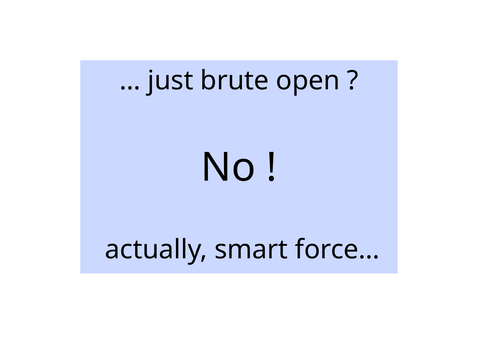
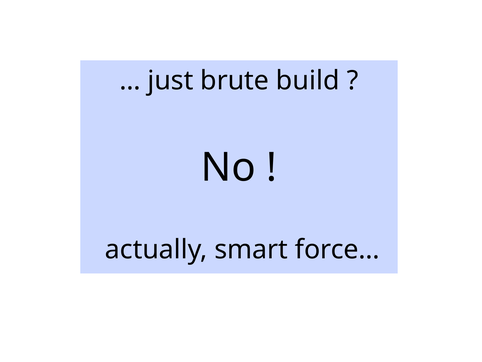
open: open -> build (308, 81)
